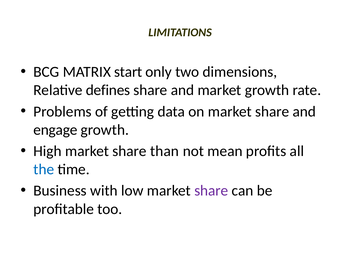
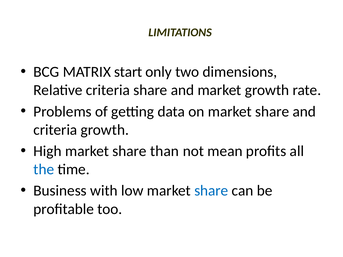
Relative defines: defines -> criteria (108, 90)
engage: engage -> criteria (55, 130)
share colour: purple -> blue (211, 191)
